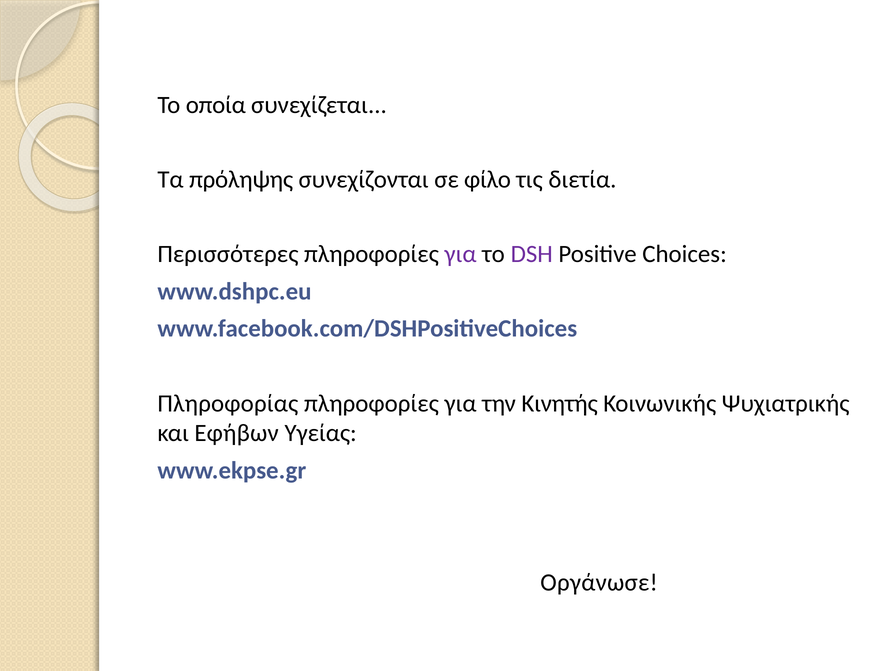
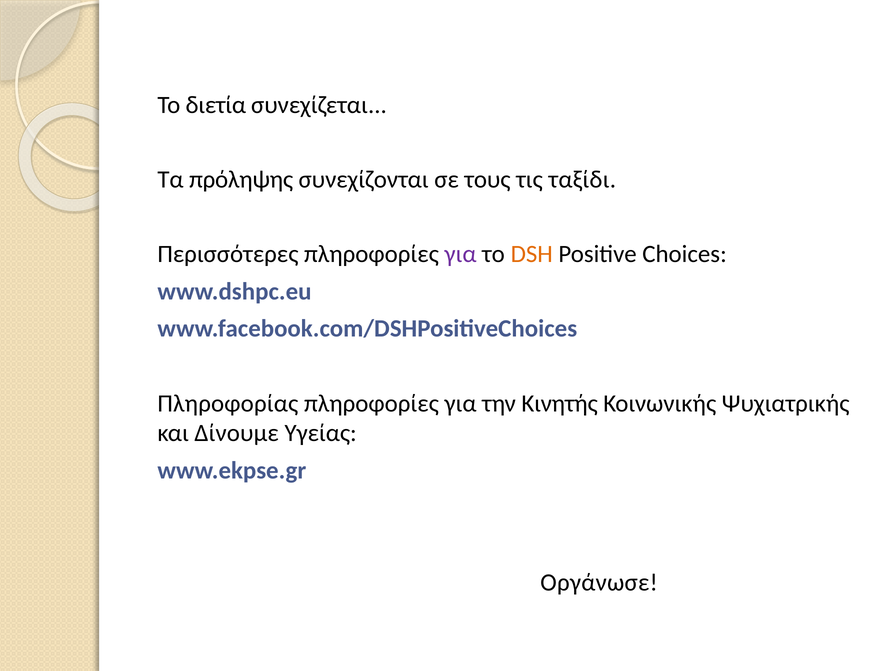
οποία: οποία -> διετία (216, 105)
φίλο: φίλο -> τους (487, 180)
διετία: διετία -> ταξίδι (582, 180)
DSH colour: purple -> orange (532, 254)
Εφήβων: Εφήβων -> Δίνουμε (237, 433)
